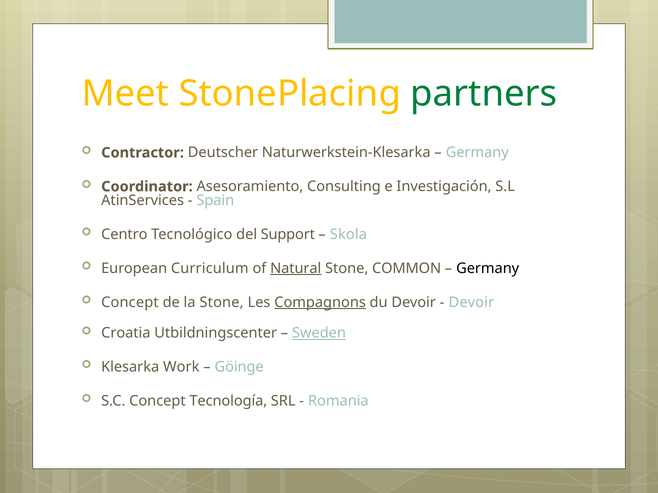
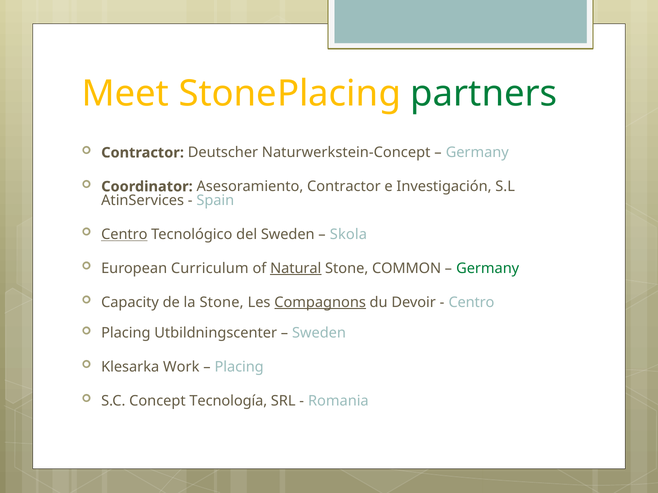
Naturwerkstein-Klesarka: Naturwerkstein-Klesarka -> Naturwerkstein-Concept (346, 153)
Asesoramiento Consulting: Consulting -> Contractor (344, 187)
Centro underline: none -> present (124, 235)
del Support: Support -> Sweden (288, 235)
Germany colour: black -> green (488, 269)
Concept: Concept -> Capacity (130, 302)
Devoir: Devoir -> Centro (471, 302)
Croatia: Croatia -> Placing (126, 333)
Sweden underline: present -> none (319, 333)
Göinge: Göinge -> Placing (239, 367)
